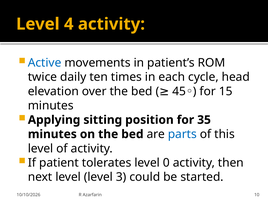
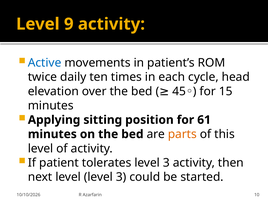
4: 4 -> 9 (69, 24)
35: 35 -> 61 (204, 120)
parts colour: blue -> orange (182, 134)
tolerates level 0: 0 -> 3 (166, 163)
